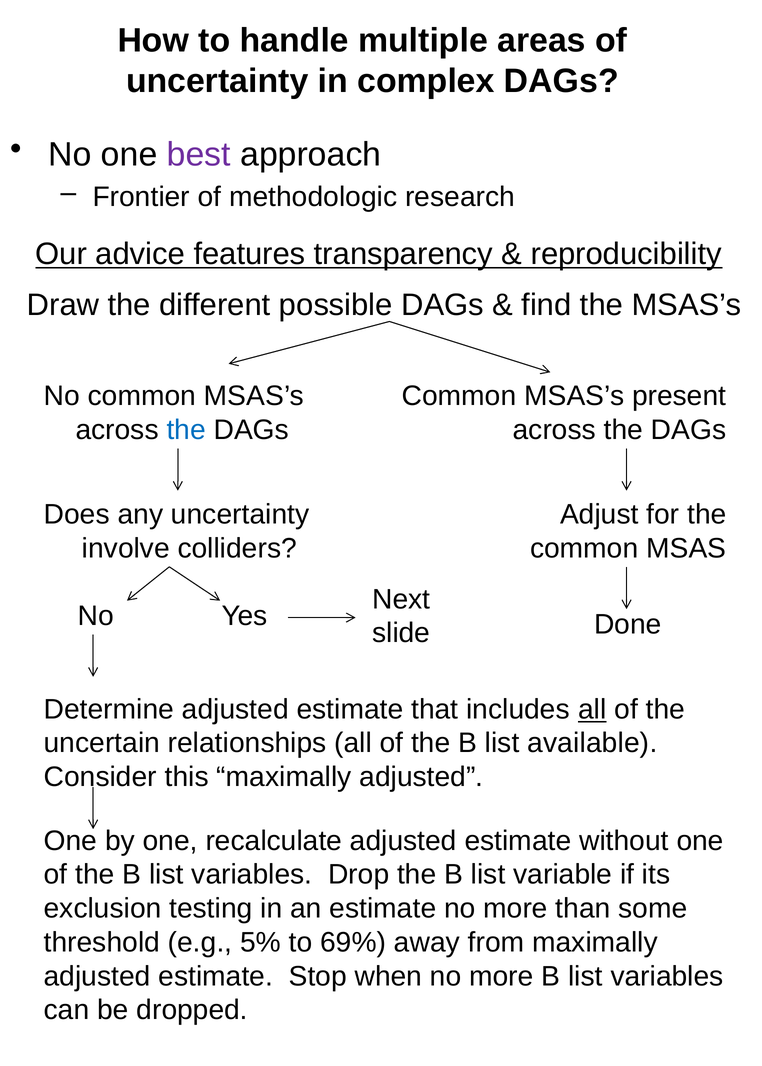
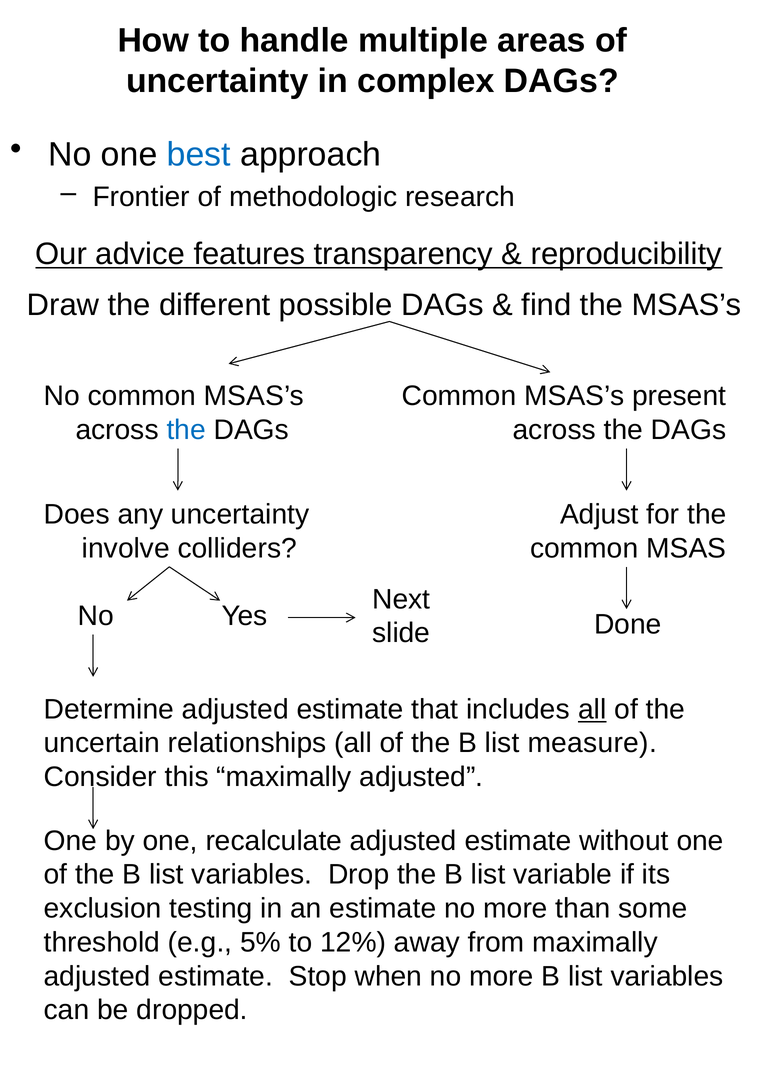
best colour: purple -> blue (199, 155)
available: available -> measure (592, 744)
69%: 69% -> 12% (353, 943)
